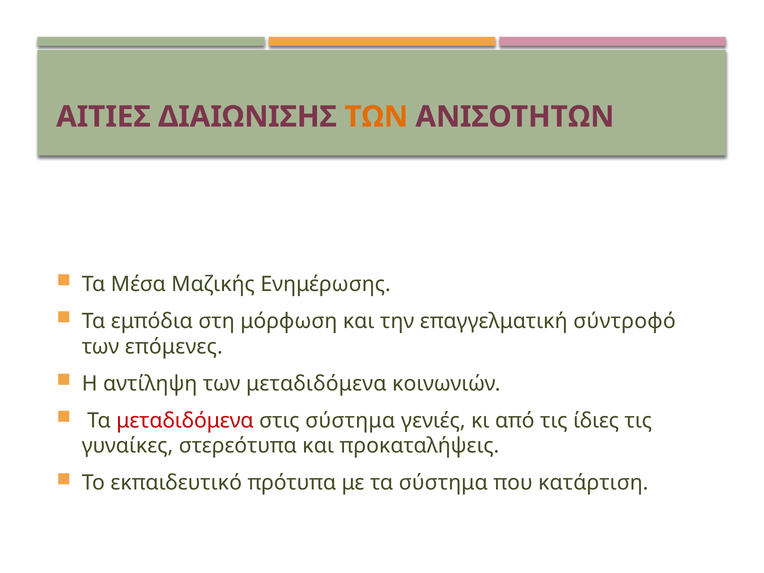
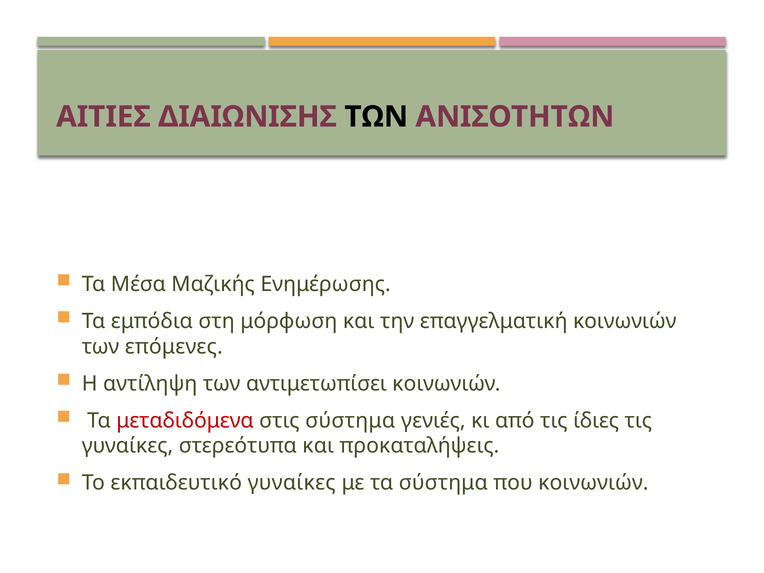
ΤΩΝ colour: orange -> black (376, 117)
επαγγελματική σύντροφό: σύντροφό -> κοινωνιών (625, 321)
των μεταδιδόμενα: μεταδιδόμενα -> αντιμετωπίσει (316, 384)
εκπαιδευτικό πρότυπα: πρότυπα -> γυναίκες (292, 483)
που κατάρτιση: κατάρτιση -> κοινωνιών (593, 483)
